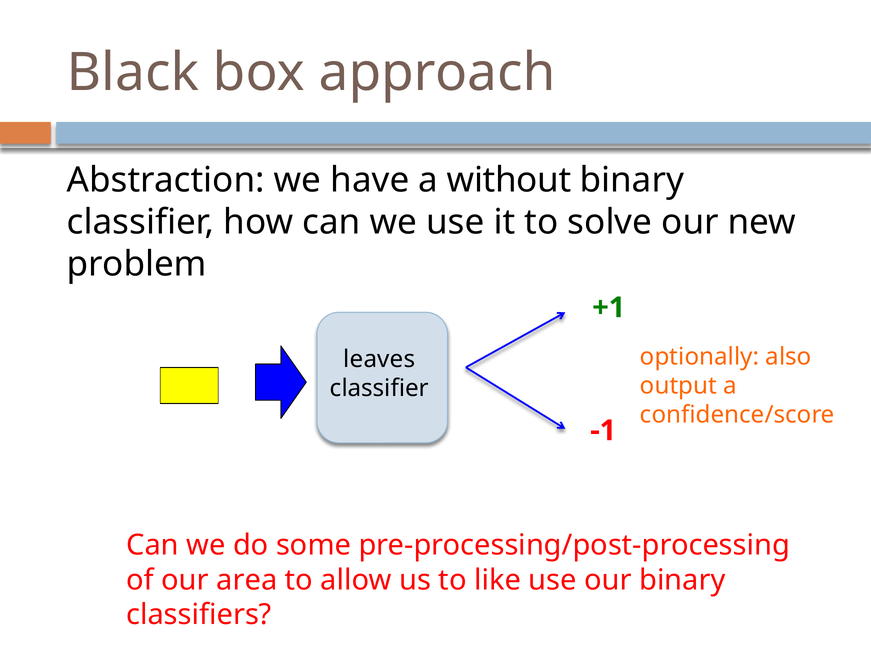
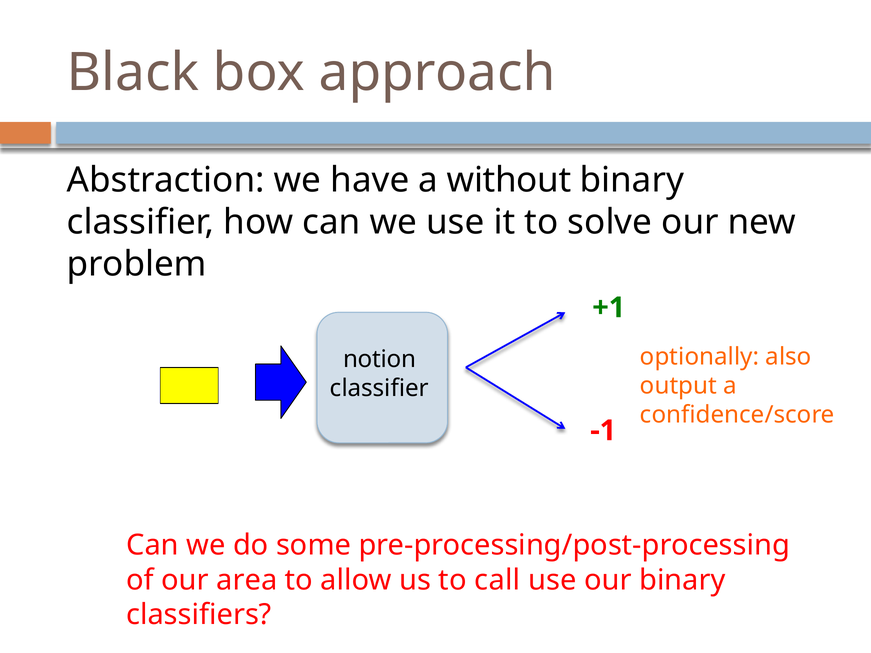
leaves: leaves -> notion (380, 359)
like: like -> call (497, 580)
